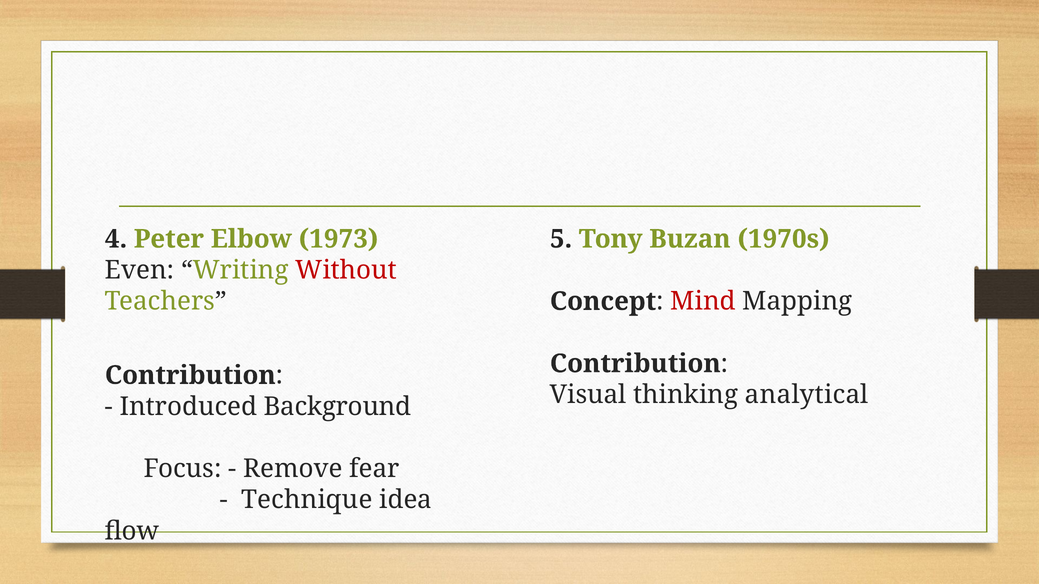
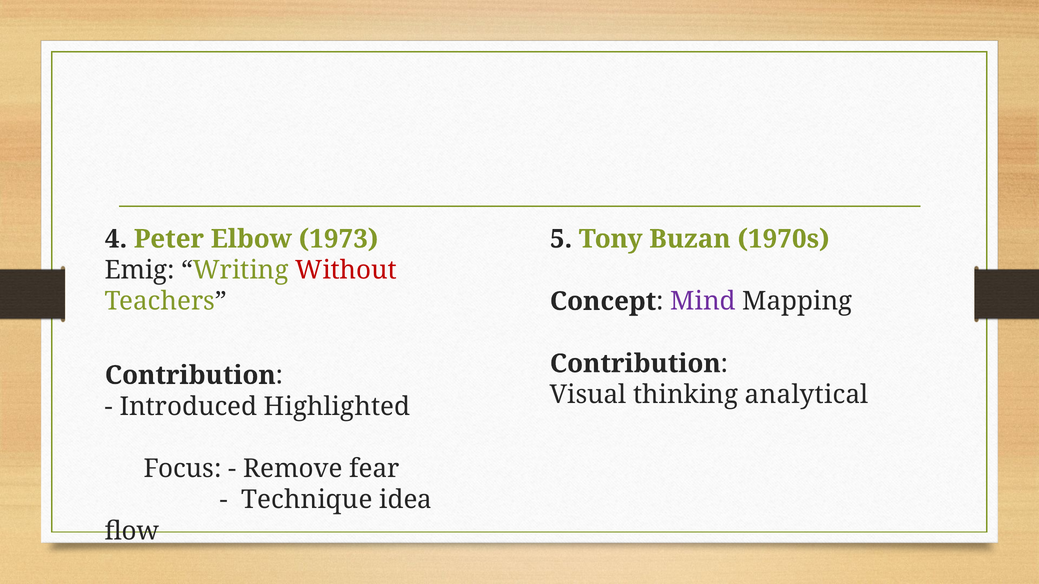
Even: Even -> Emig (140, 270)
Mind colour: red -> purple (703, 302)
Background: Background -> Highlighted (337, 407)
